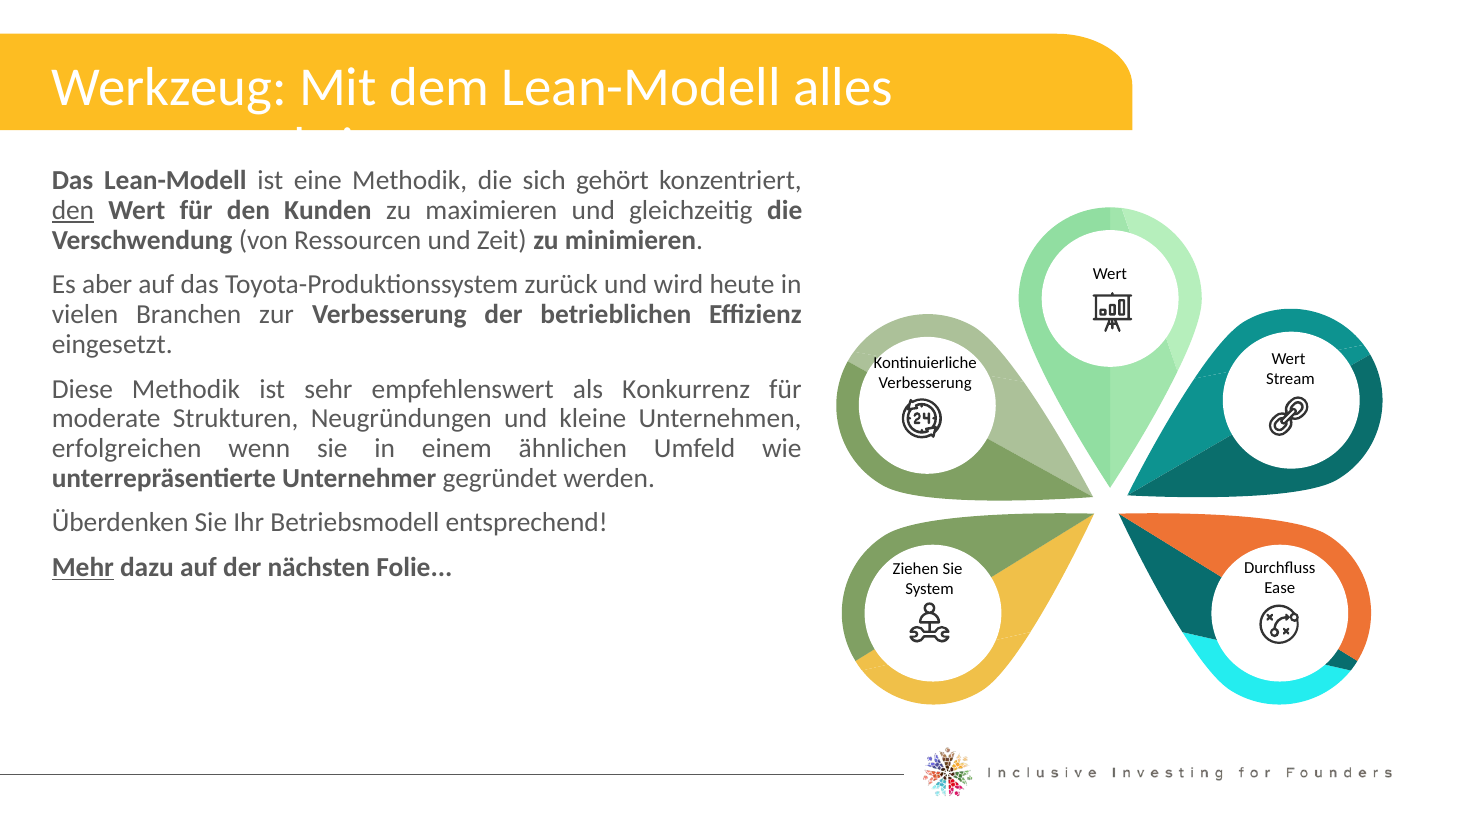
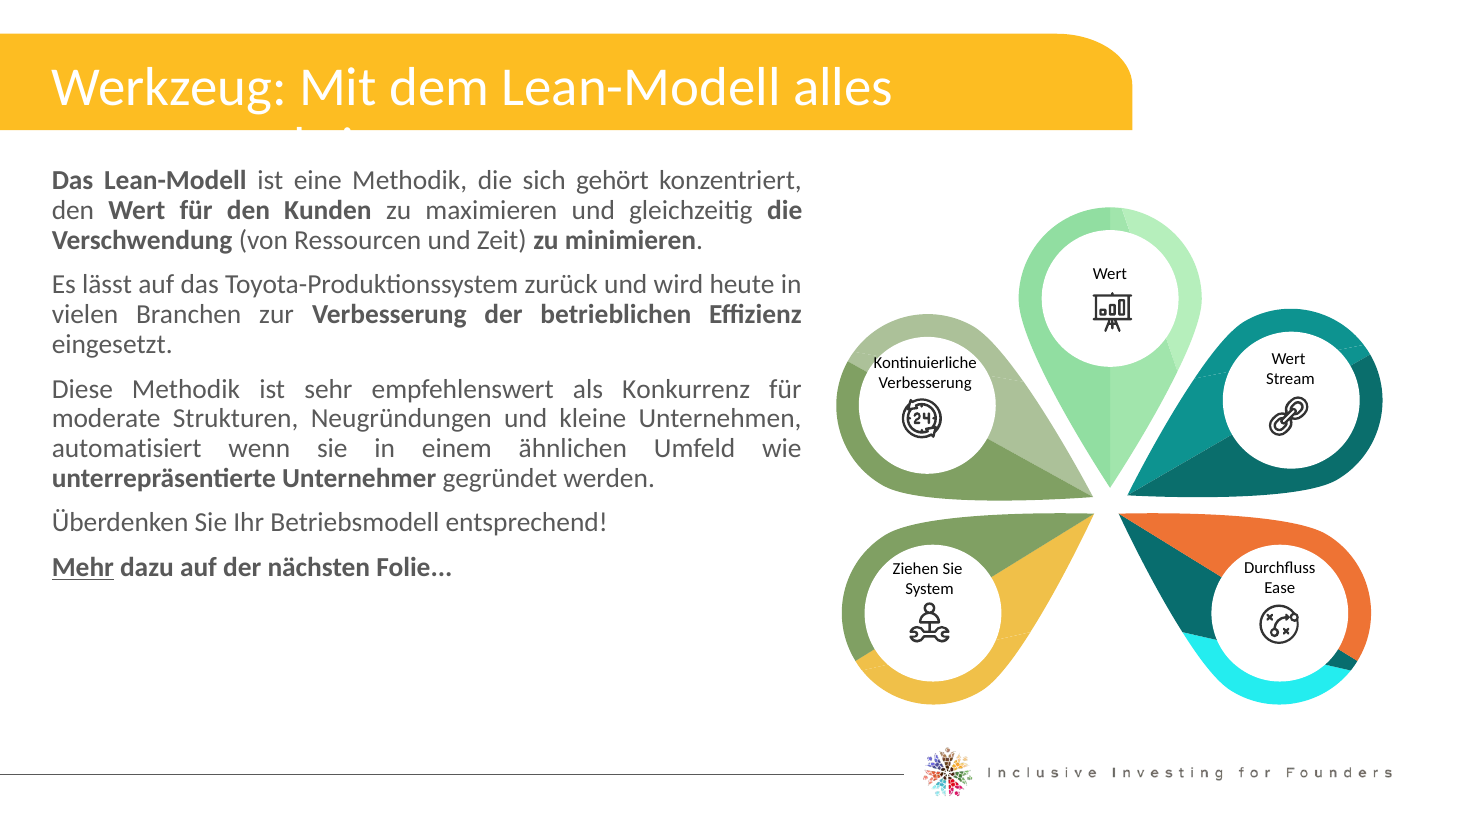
den underline: present -> none (73, 210)
aber: aber -> lässt (107, 285)
erfolgreichen: erfolgreichen -> automatisiert (127, 448)
